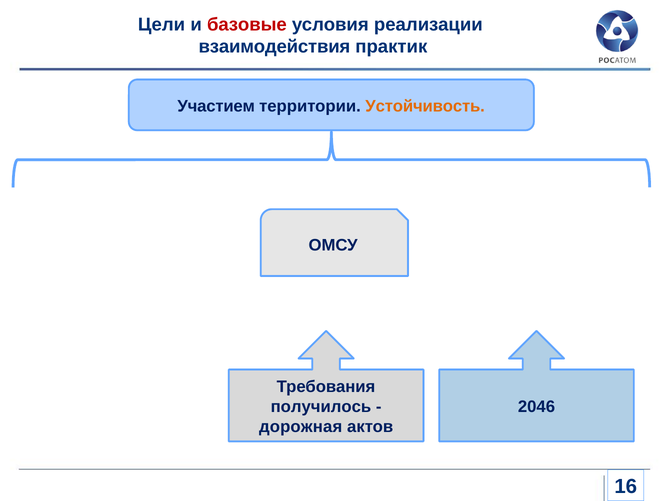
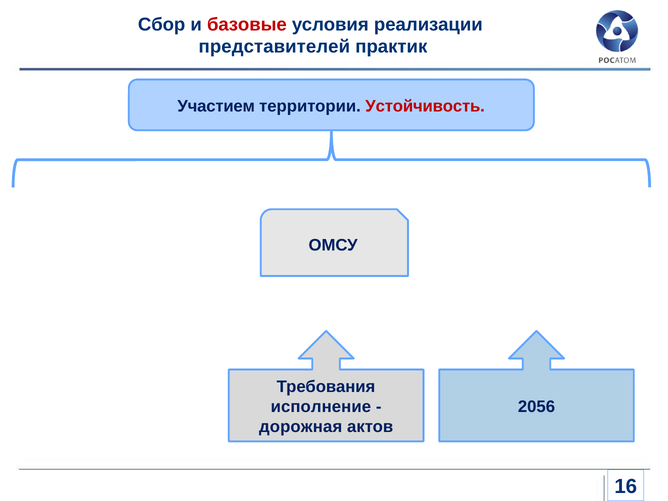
Цели: Цели -> Сбор (162, 24)
взаимодействия: взаимодействия -> представителей (274, 47)
Устойчивость colour: orange -> red (425, 106)
получилось: получилось -> исполнение (321, 407)
2046: 2046 -> 2056 (536, 407)
